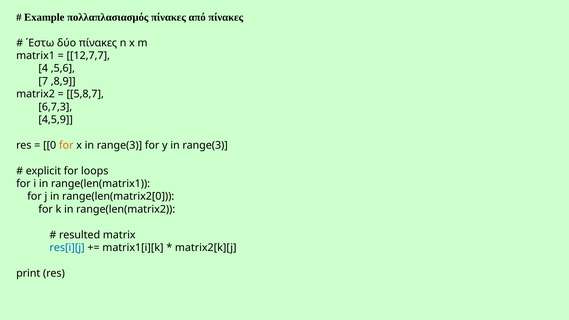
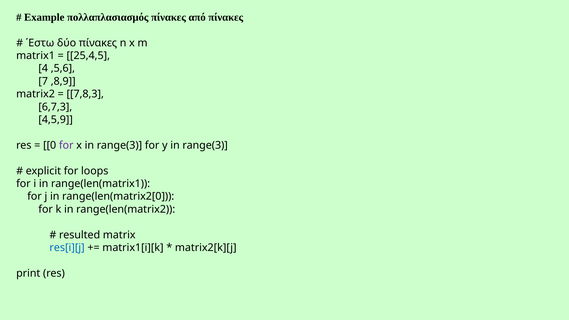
12,7,7: 12,7,7 -> 25,4,5 (88, 56)
5,8,7: 5,8,7 -> 7,8,3 (85, 94)
for colour: orange -> purple (66, 145)
